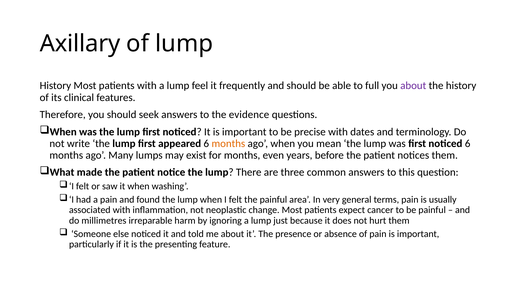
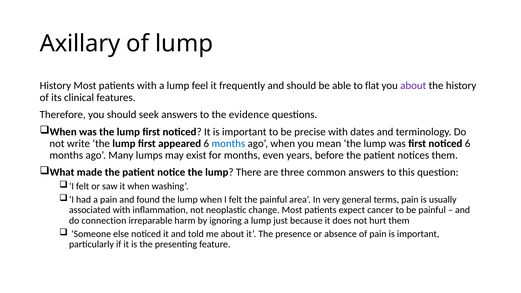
full: full -> flat (372, 86)
months colour: orange -> blue (228, 144)
millimetres: millimetres -> connection (104, 221)
